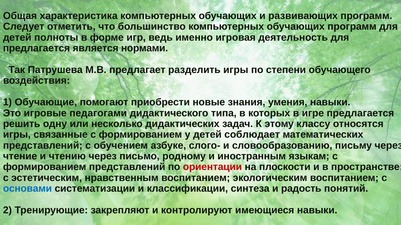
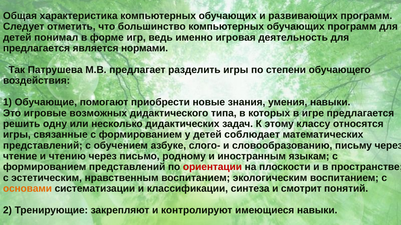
полноты: полноты -> понимал (56, 38)
педагогами: педагогами -> возможных (98, 113)
основами colour: blue -> orange (27, 189)
радость: радость -> смотрит (301, 189)
